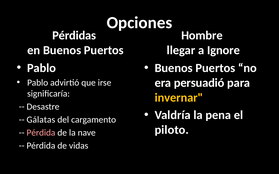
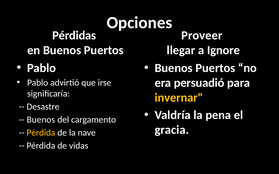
Hombre: Hombre -> Proveer (202, 35)
Gálatas: Gálatas -> Buenos (41, 120)
piloto: piloto -> gracia (172, 130)
Pérdida colour: pink -> yellow (41, 133)
